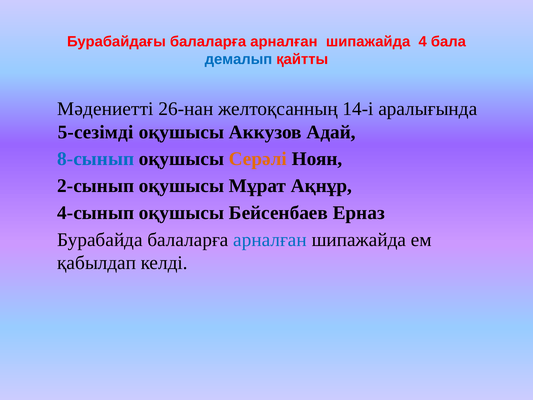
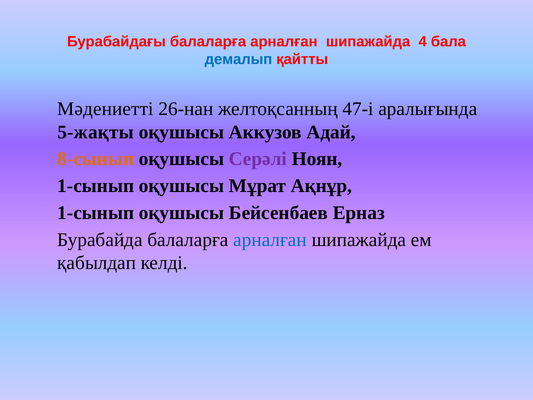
14-і: 14-і -> 47-і (358, 109)
5-сезімді: 5-сезімді -> 5-жақты (96, 132)
8-cынып colour: blue -> orange (96, 159)
Серәлі colour: orange -> purple (258, 159)
2-cынып: 2-cынып -> 1-cынып (96, 186)
4-cынып: 4-cынып -> 1-cынып (96, 213)
